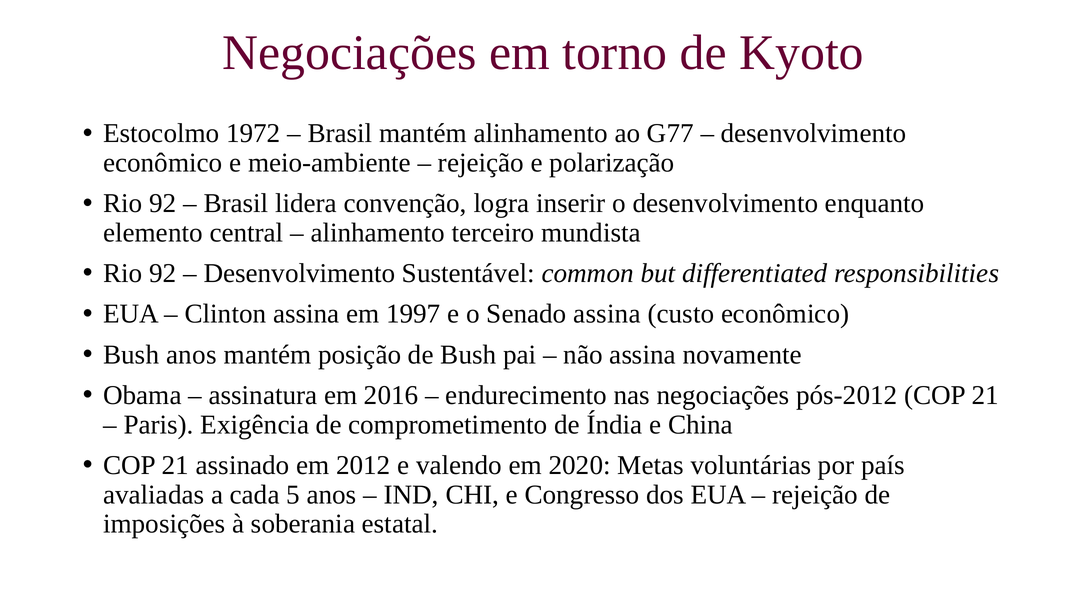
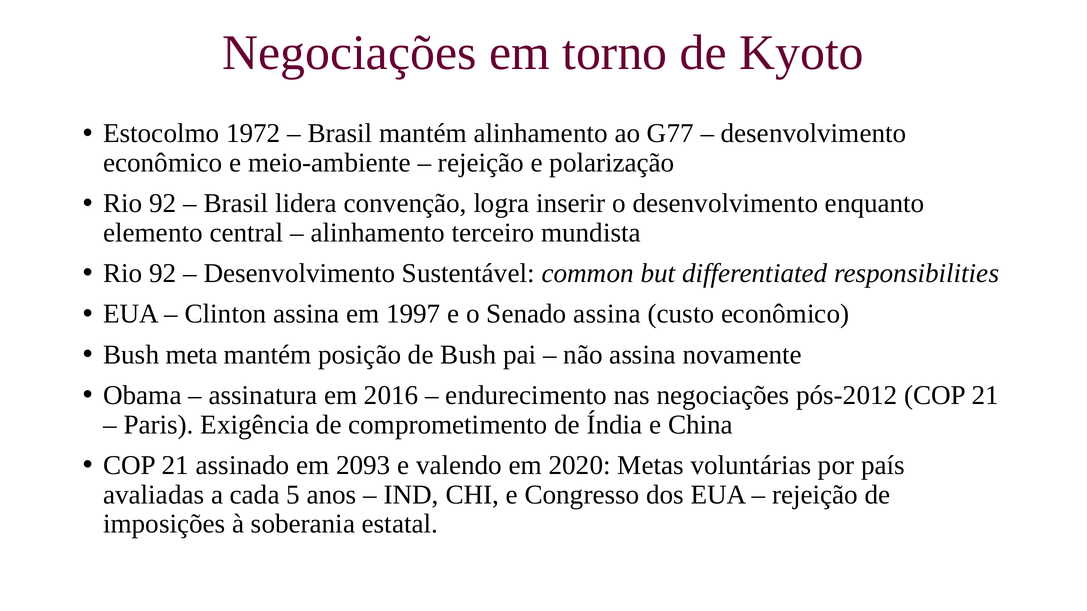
Bush anos: anos -> meta (192, 355)
2012: 2012 -> 2093 (363, 466)
